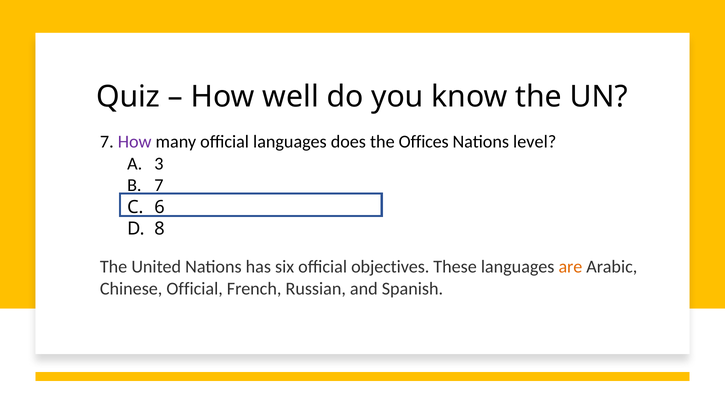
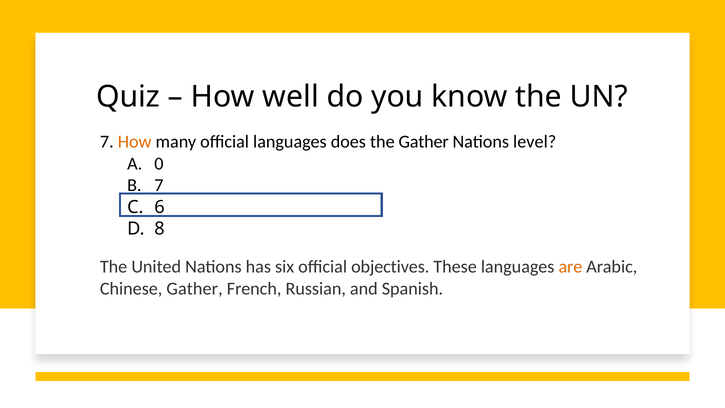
How colour: purple -> orange (135, 142)
the Offices: Offices -> Gather (424, 142)
3: 3 -> 0 (159, 164)
Chinese Official: Official -> Gather (195, 289)
